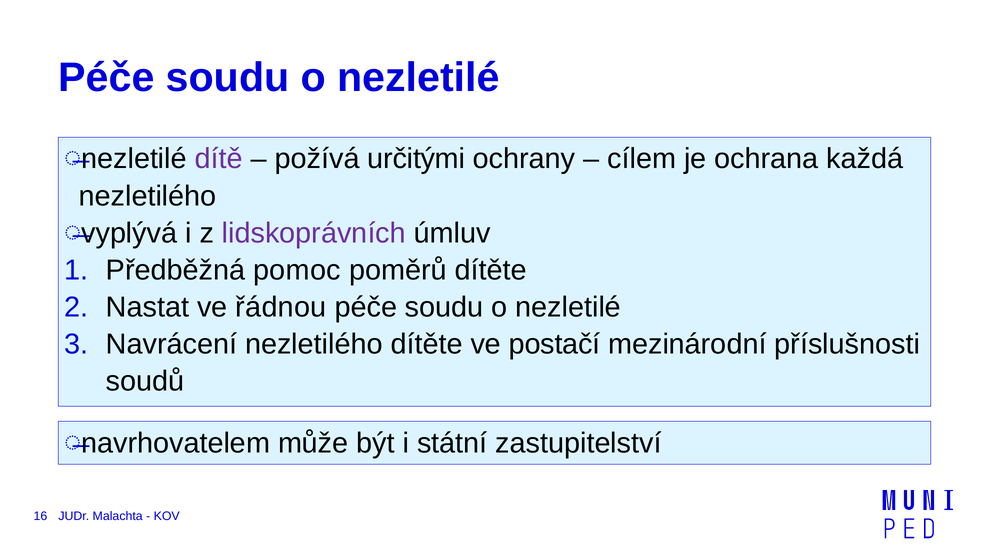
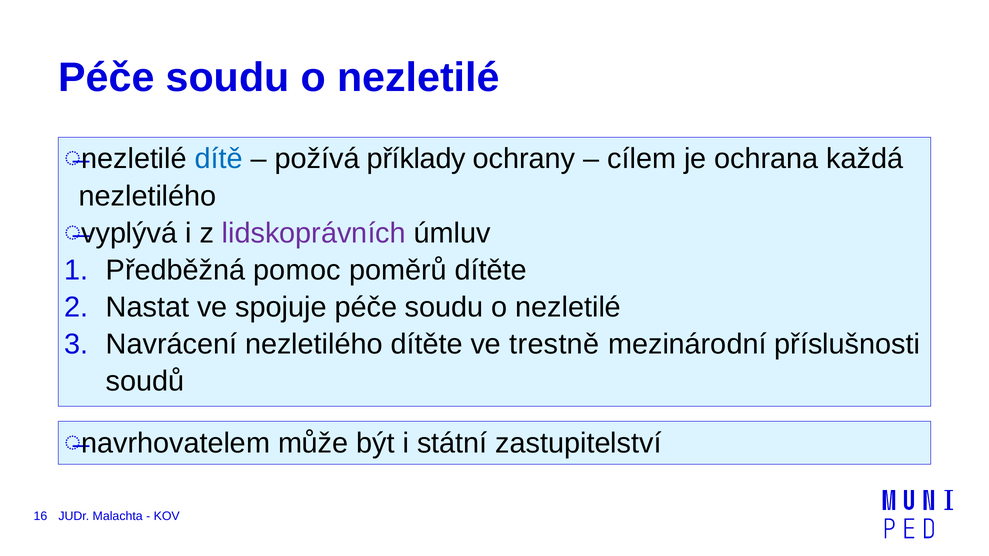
dítě colour: purple -> blue (219, 159)
určitými: určitými -> příklady (416, 159)
řádnou: řádnou -> spojuje (281, 307)
postačí: postačí -> trestně (554, 344)
